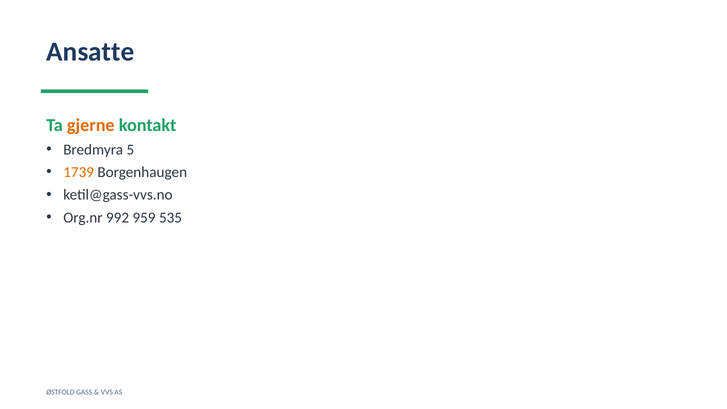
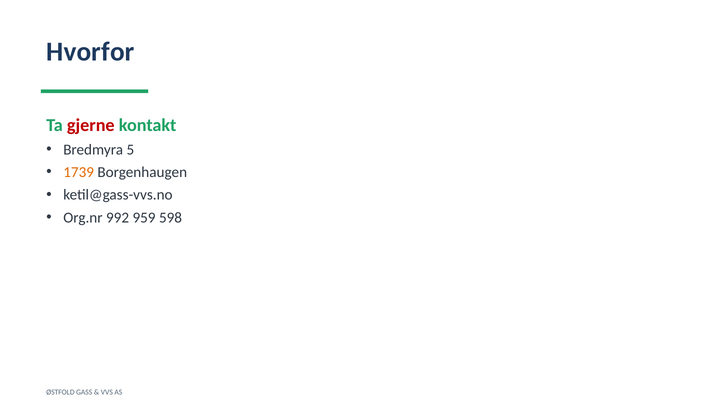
Ansatte: Ansatte -> Hvorfor (90, 52)
gjerne colour: orange -> red (91, 125)
535: 535 -> 598 (171, 218)
